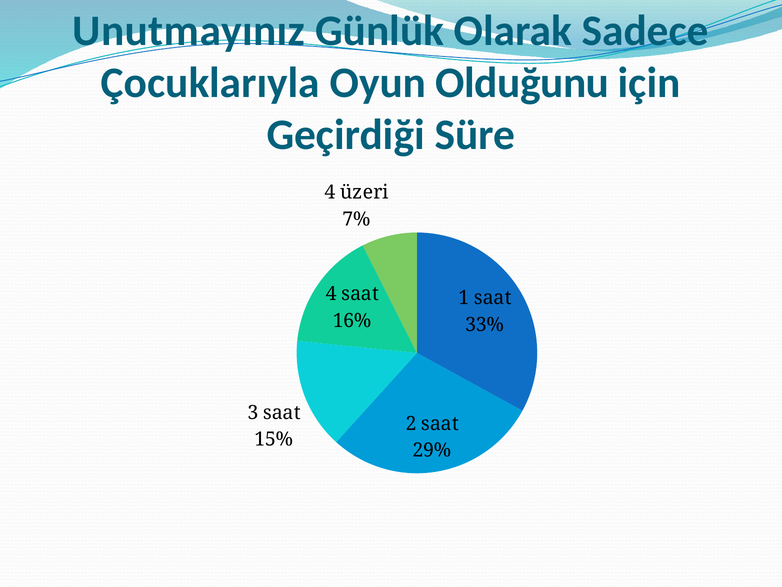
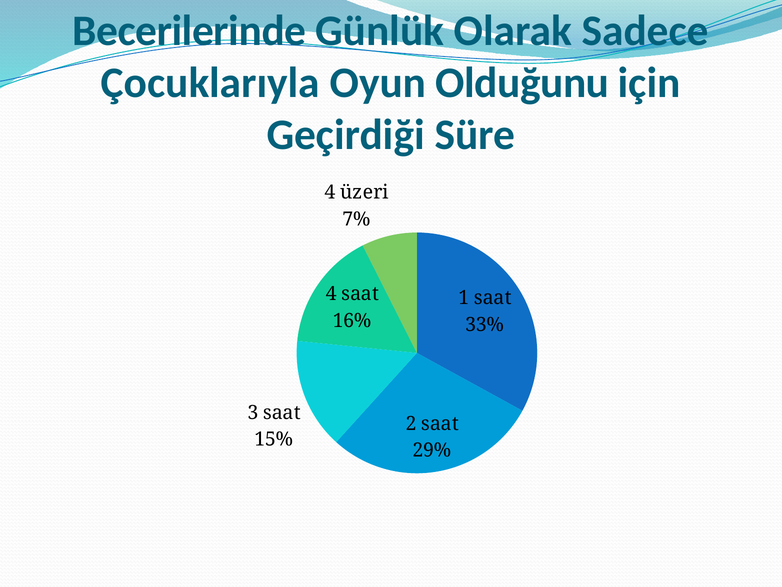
Unutmayınız: Unutmayınız -> Becerilerinde (189, 31)
